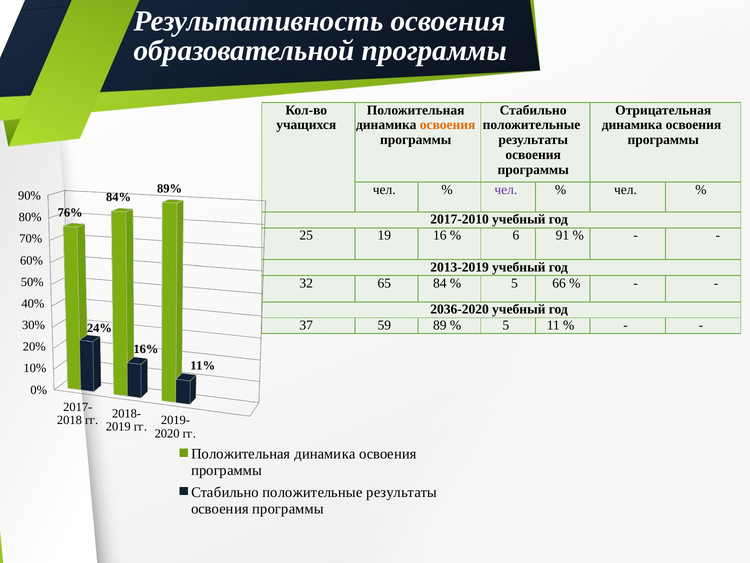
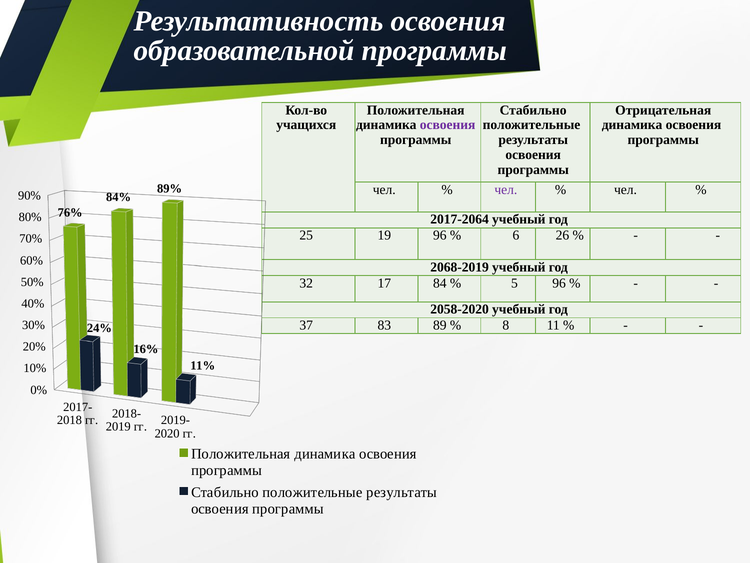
освоения colour: orange -> purple (448, 125)
2017-2010: 2017-2010 -> 2017-2064 (460, 219)
19 16: 16 -> 96 (440, 235)
91: 91 -> 26 (562, 235)
2013-2019: 2013-2019 -> 2068-2019 (460, 267)
65: 65 -> 17 (384, 283)
5 66: 66 -> 96 (559, 283)
2036-2020: 2036-2020 -> 2058-2020 (460, 309)
59: 59 -> 83 (384, 325)
5: 5 -> 8 (506, 325)
